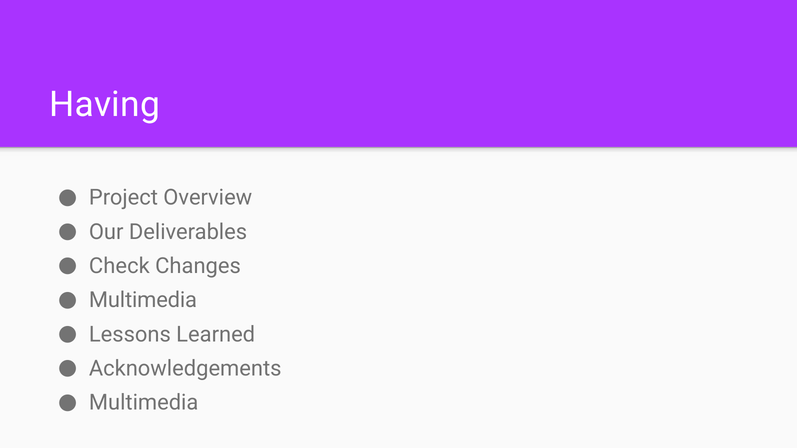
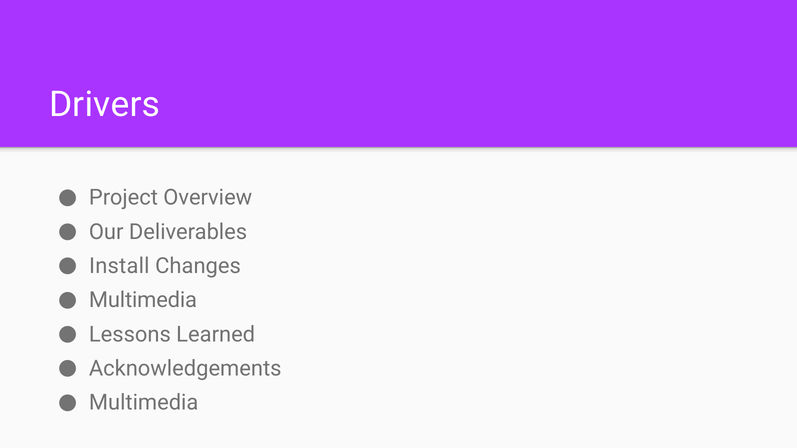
Having: Having -> Drivers (105, 105)
Check: Check -> Install (119, 266)
